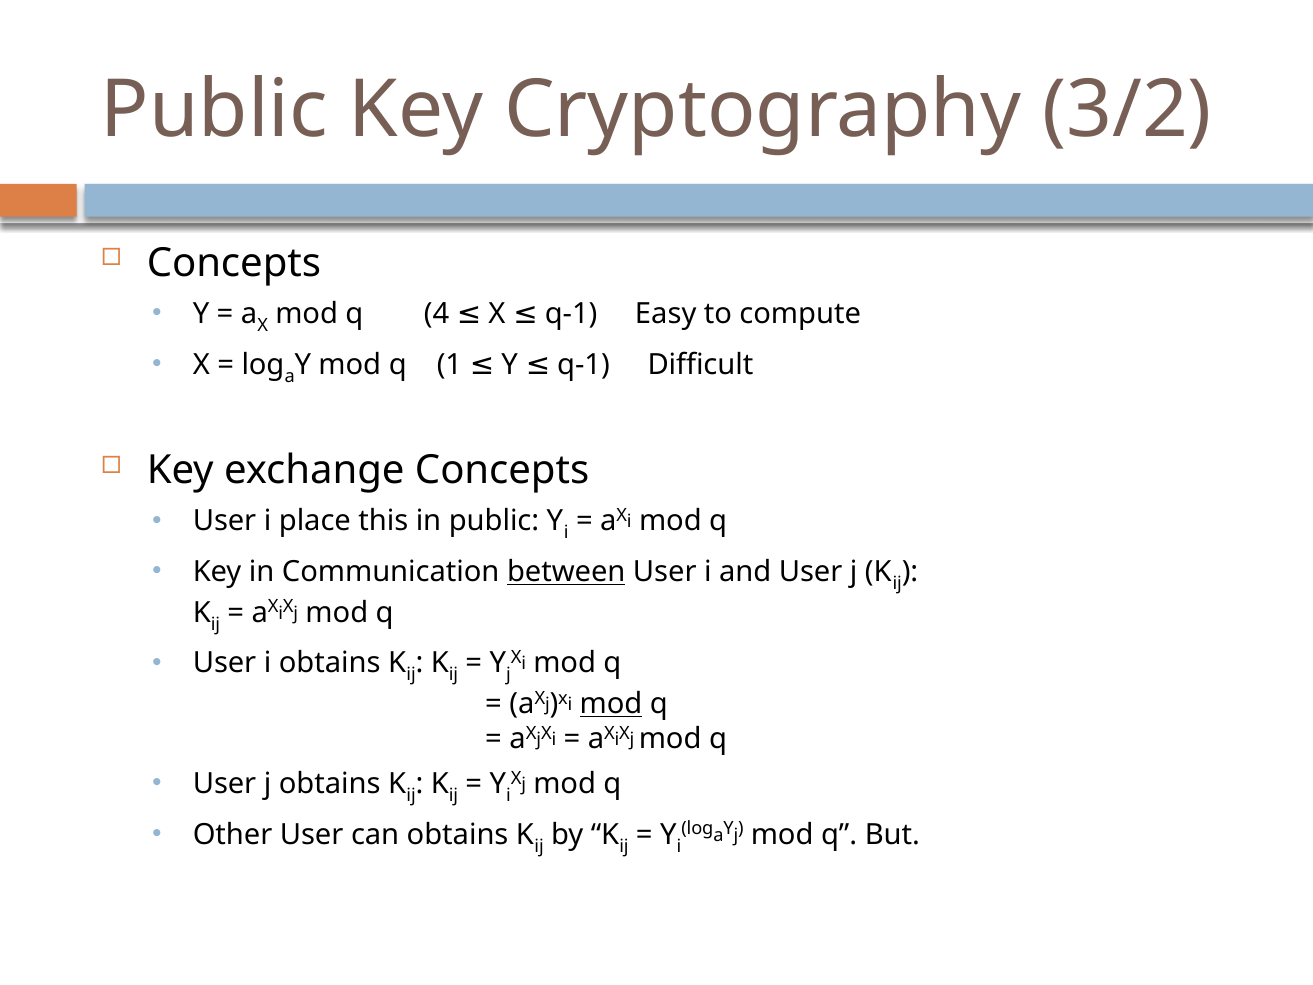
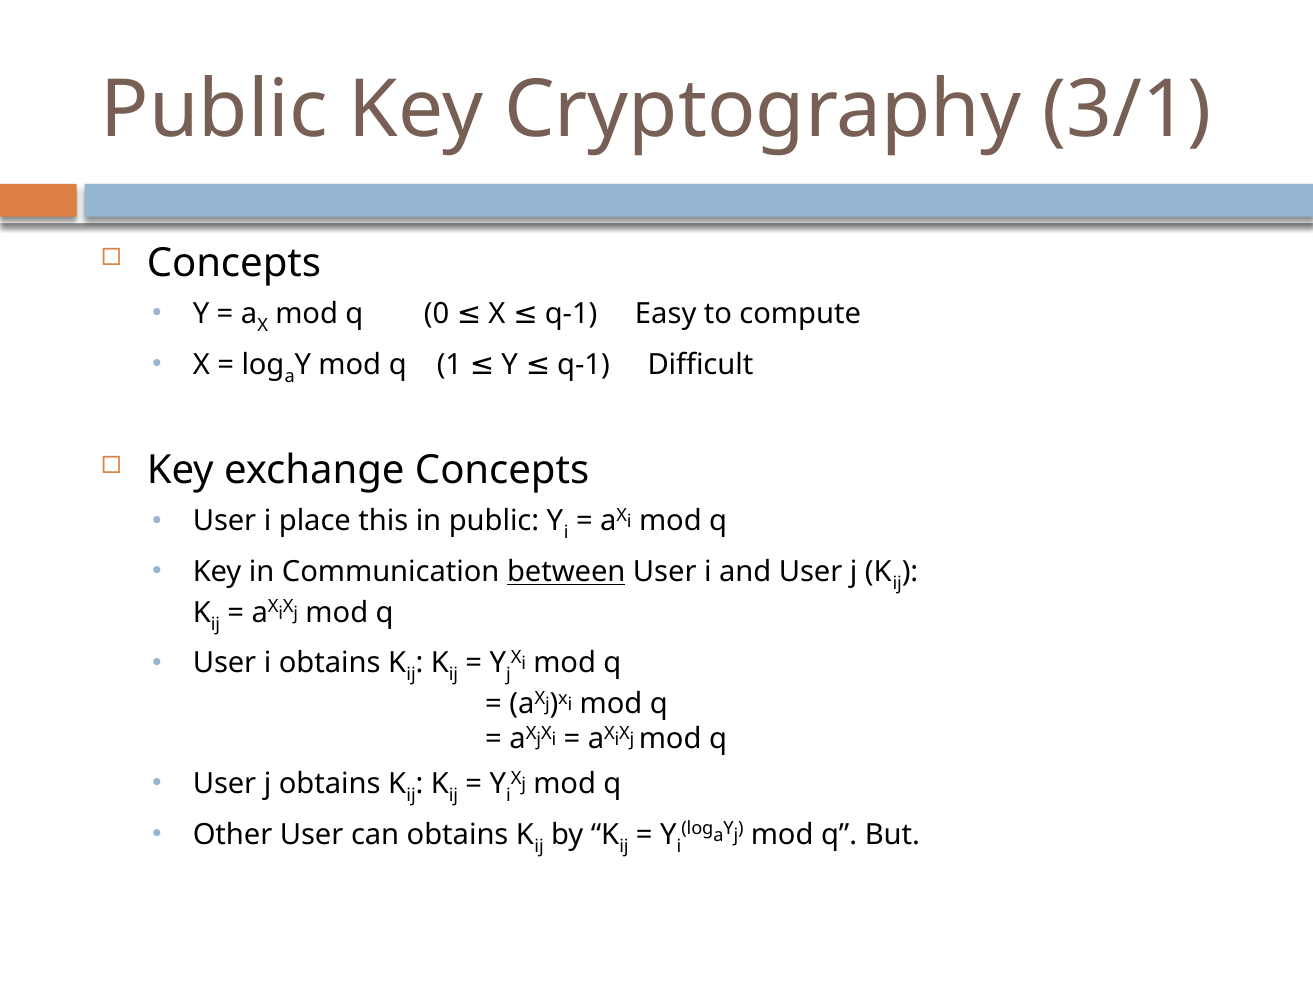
3/2: 3/2 -> 3/1 (1127, 110)
4: 4 -> 0 (437, 314)
mod underline: present -> none (611, 704)
